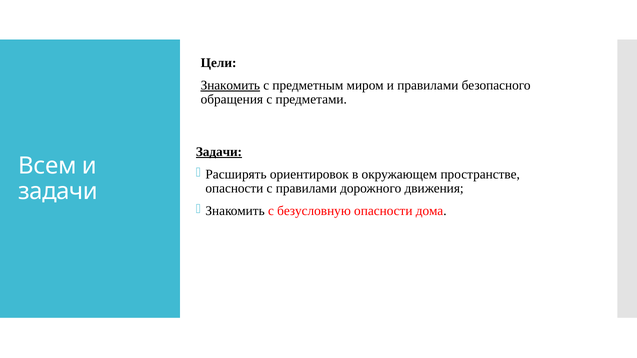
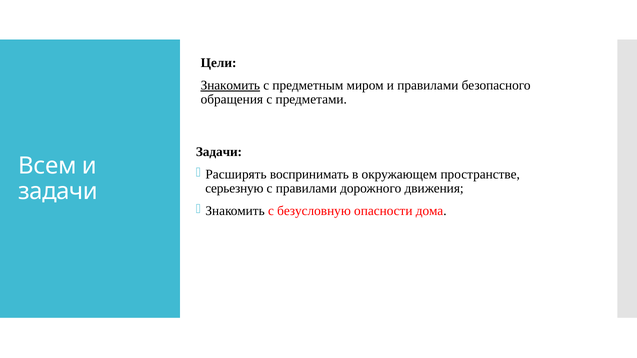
Задачи underline: present -> none (219, 152)
ориентировок: ориентировок -> воспринимать (309, 174)
опасности: опасности -> серьезную (234, 189)
